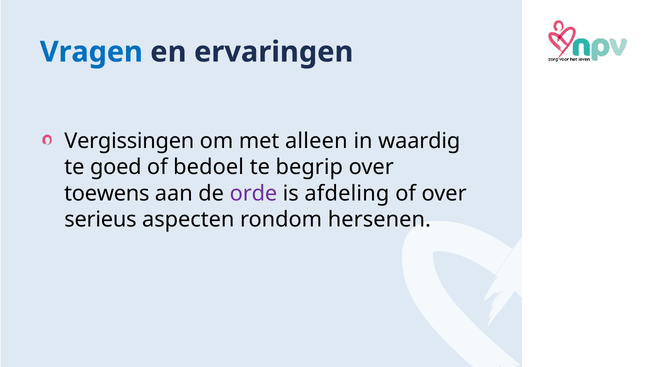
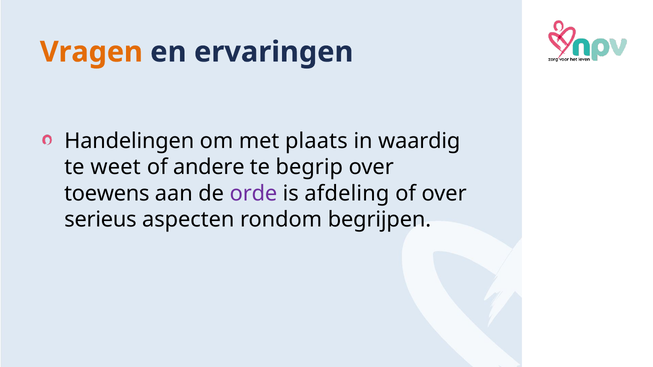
Vragen colour: blue -> orange (91, 52)
Vergissingen: Vergissingen -> Handelingen (129, 141)
alleen: alleen -> plaats (316, 141)
goed: goed -> weet (116, 167)
bedoel: bedoel -> andere (209, 167)
hersenen: hersenen -> begrijpen (379, 220)
